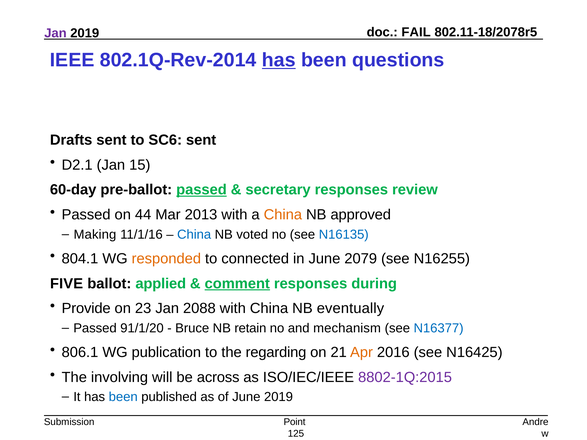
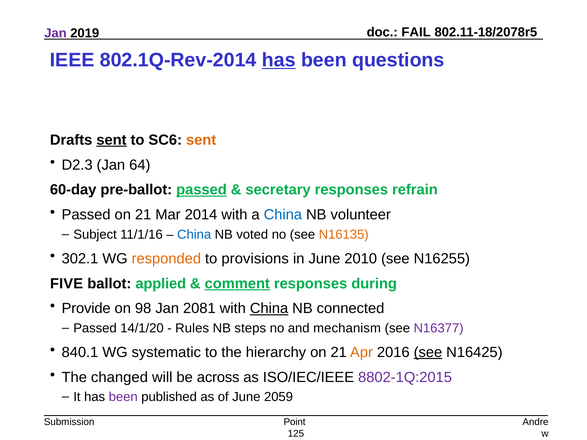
sent underline: none -> present (111, 140)
sent colour: black -> orange (201, 140)
D2.1: D2.1 -> D2.3 (77, 165)
15: 15 -> 64 (140, 165)
review: review -> refrain (415, 190)
Passed on 44: 44 -> 21 (143, 215)
2013: 2013 -> 2014 (201, 215)
China colour: orange -> blue (283, 215)
approved: approved -> volunteer (361, 215)
Making: Making -> Subject (95, 235)
N16135 colour: blue -> orange (344, 235)
804.1: 804.1 -> 302.1 (80, 259)
connected: connected -> provisions (255, 259)
2079: 2079 -> 2010 (361, 259)
23: 23 -> 98 (143, 309)
2088: 2088 -> 2081 (199, 309)
China underline: none -> present (269, 309)
eventually: eventually -> connected (351, 309)
91/1/20: 91/1/20 -> 14/1/20 (142, 328)
Bruce: Bruce -> Rules (192, 328)
retain: retain -> steps (250, 328)
N16377 colour: blue -> purple (439, 328)
806.1: 806.1 -> 840.1 (80, 352)
publication: publication -> systematic (166, 352)
regarding: regarding -> hierarchy (276, 352)
see underline: none -> present (428, 352)
involving: involving -> changed (119, 377)
been colour: blue -> purple (123, 397)
June 2019: 2019 -> 2059 (279, 397)
